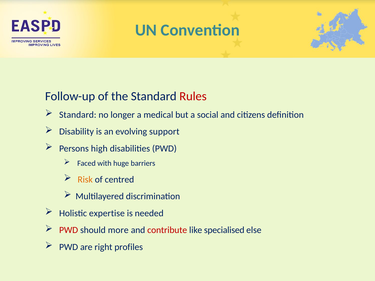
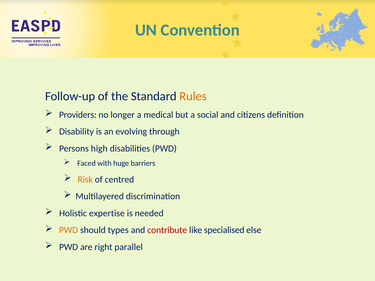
Rules colour: red -> orange (193, 96)
Standard: Standard -> Providers (78, 115)
support: support -> through (164, 132)
PWD colour: red -> orange (69, 230)
more: more -> types (118, 230)
profiles: profiles -> parallel (129, 247)
